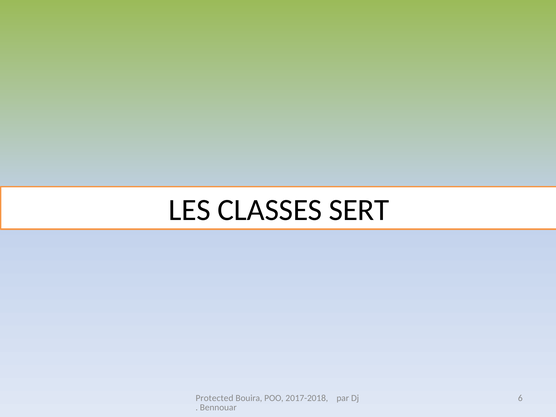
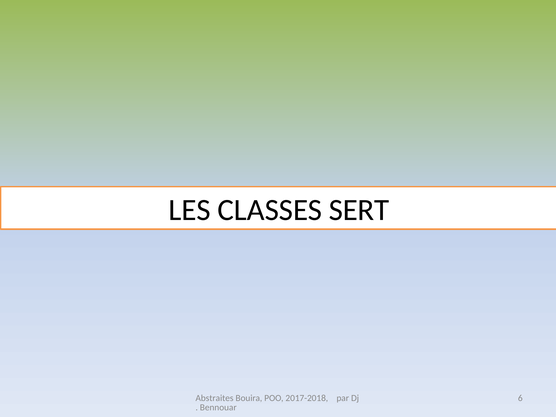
Protected: Protected -> Abstraites (215, 398)
